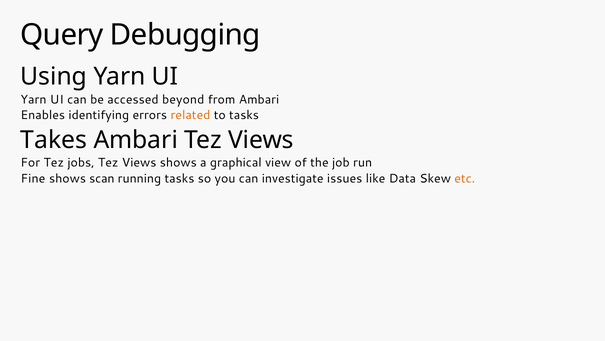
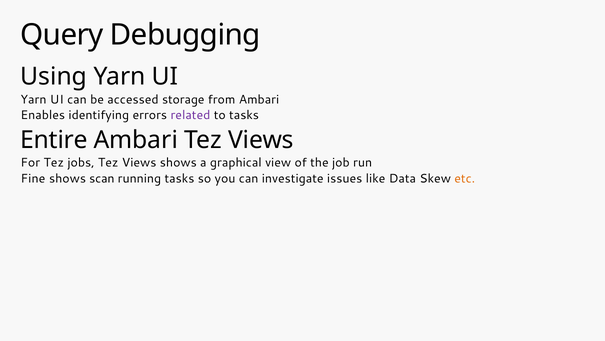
beyond: beyond -> storage (183, 99)
related colour: orange -> purple (190, 115)
Takes: Takes -> Entire (54, 140)
